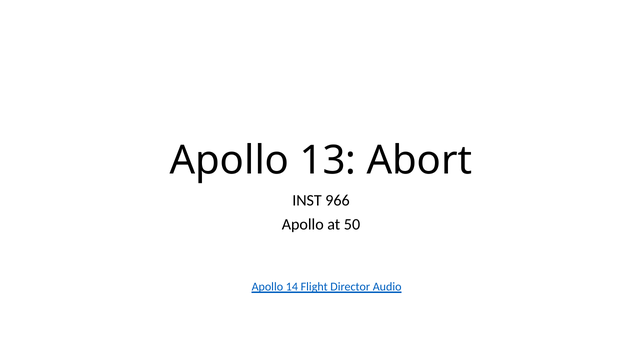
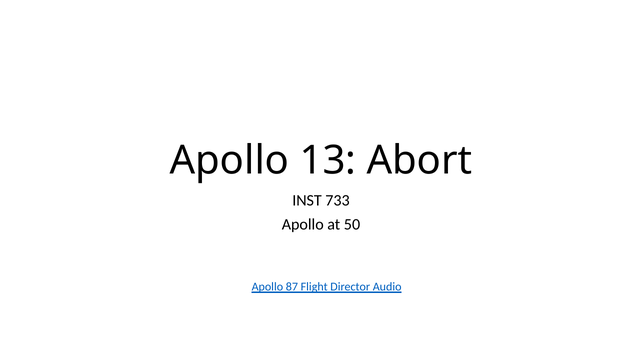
966: 966 -> 733 (338, 201)
14: 14 -> 87 (292, 287)
